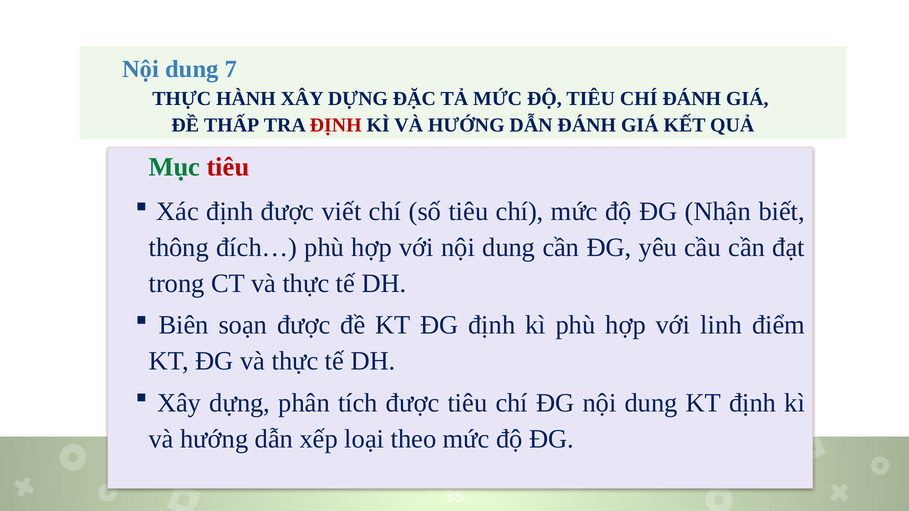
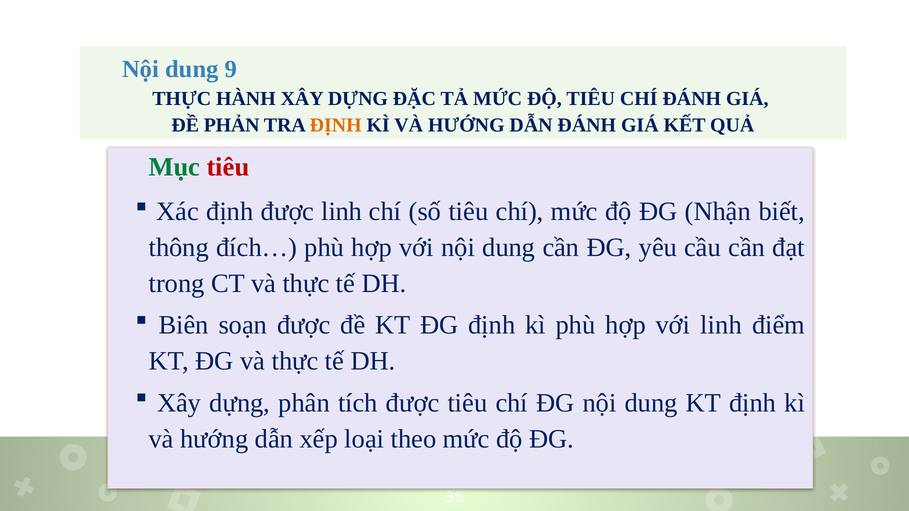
7: 7 -> 9 (231, 69)
THẤP: THẤP -> PHẢN (232, 125)
ĐỊNH colour: red -> orange (336, 125)
được viết: viết -> linh (342, 212)
